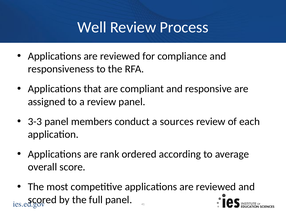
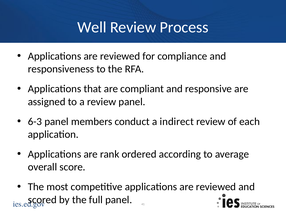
3-3: 3-3 -> 6-3 (35, 122)
sources: sources -> indirect (177, 122)
